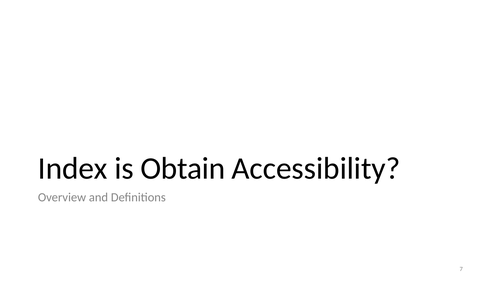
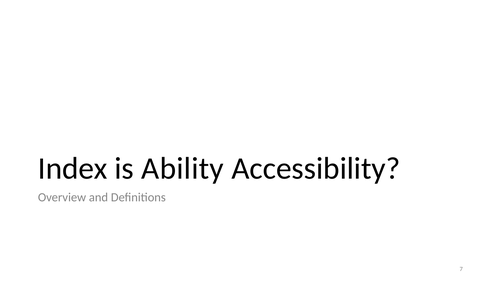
Obtain: Obtain -> Ability (183, 168)
